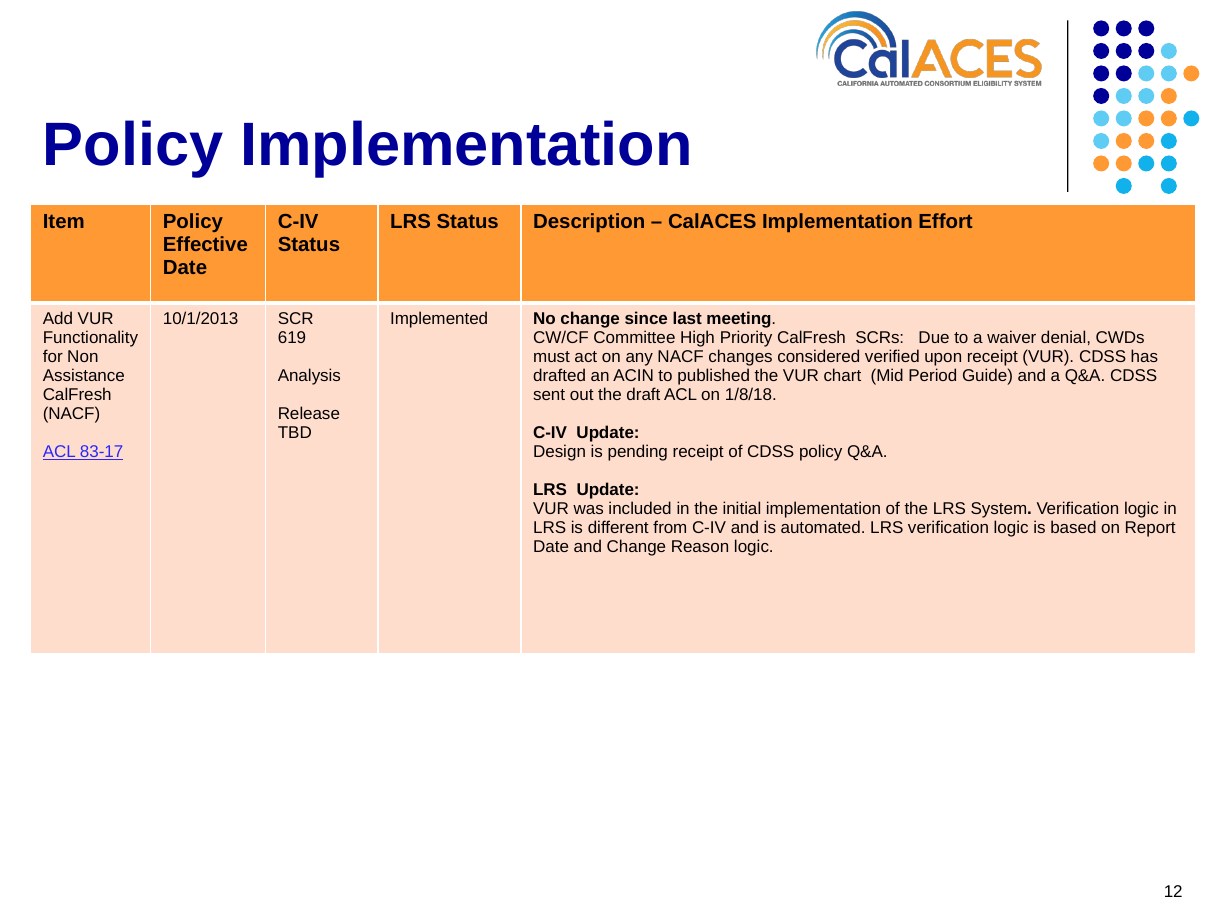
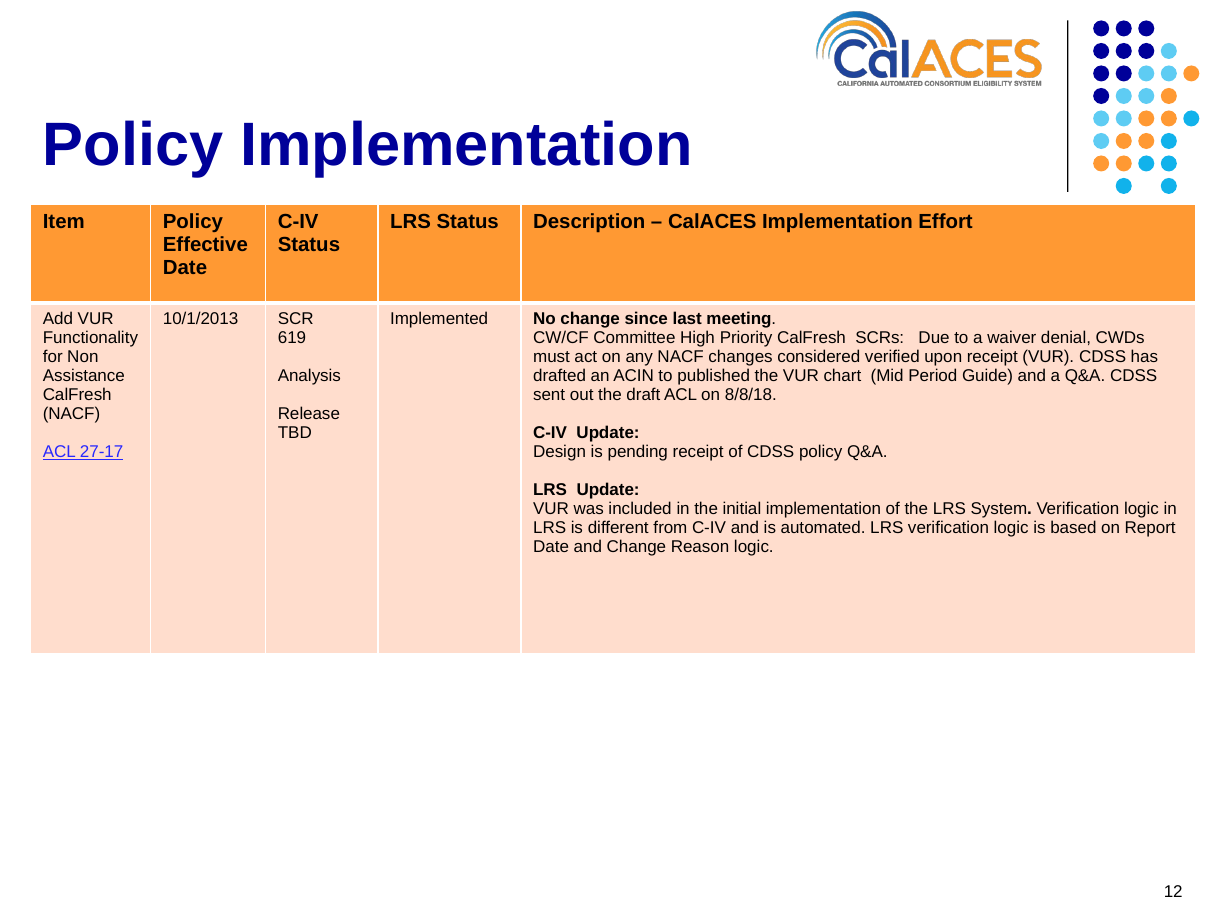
1/8/18: 1/8/18 -> 8/8/18 (751, 395)
83-17: 83-17 -> 27-17 (102, 452)
